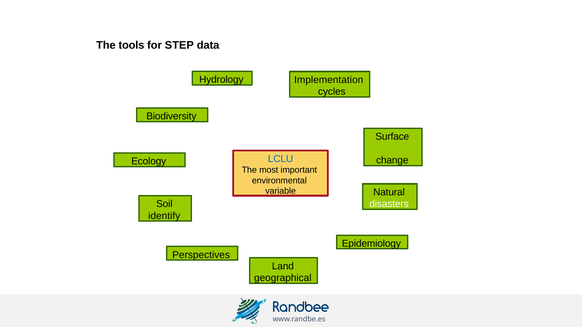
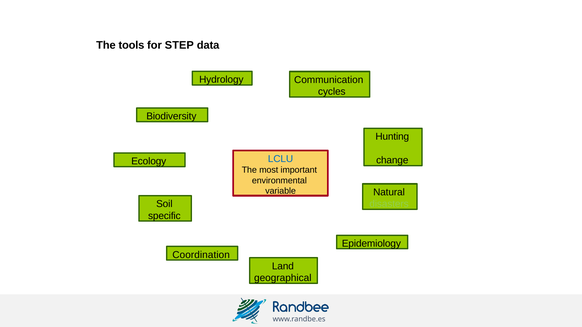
Implementation: Implementation -> Communication (329, 80)
Surface: Surface -> Hunting (392, 137)
disasters colour: white -> light green (389, 204)
identify: identify -> specific (164, 216)
Perspectives: Perspectives -> Coordination (201, 255)
